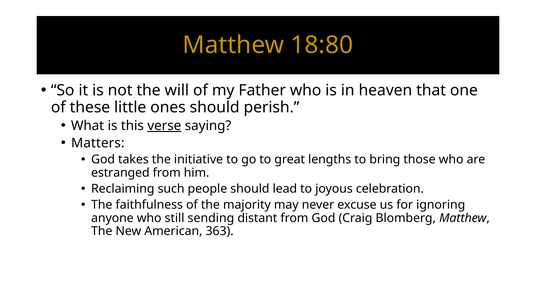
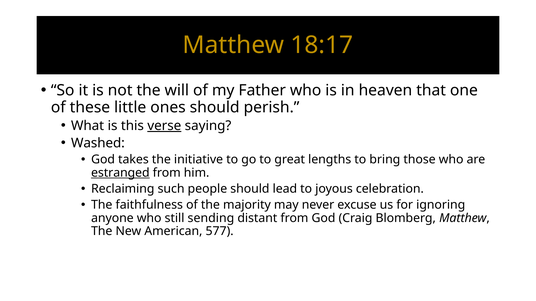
18:80: 18:80 -> 18:17 (322, 45)
Matters: Matters -> Washed (98, 143)
estranged underline: none -> present (120, 173)
363: 363 -> 577 (220, 232)
